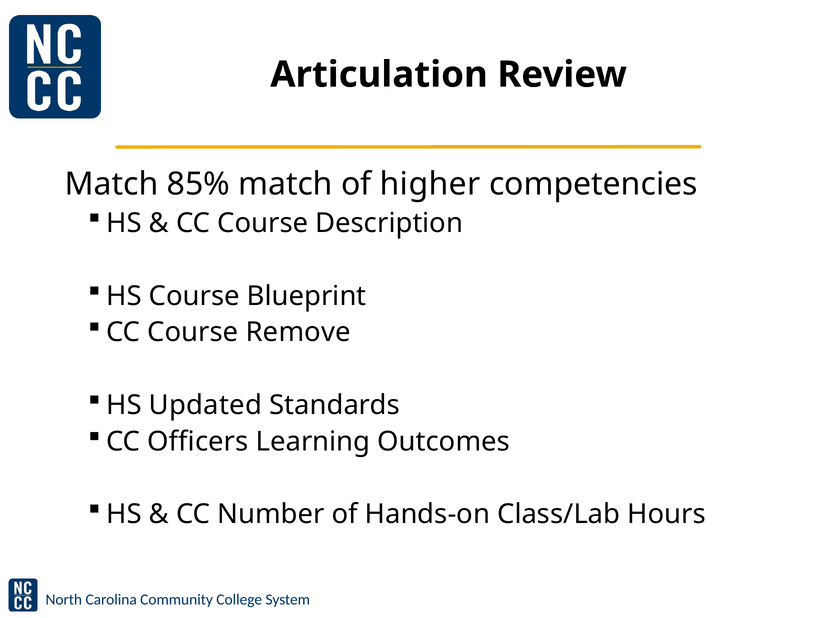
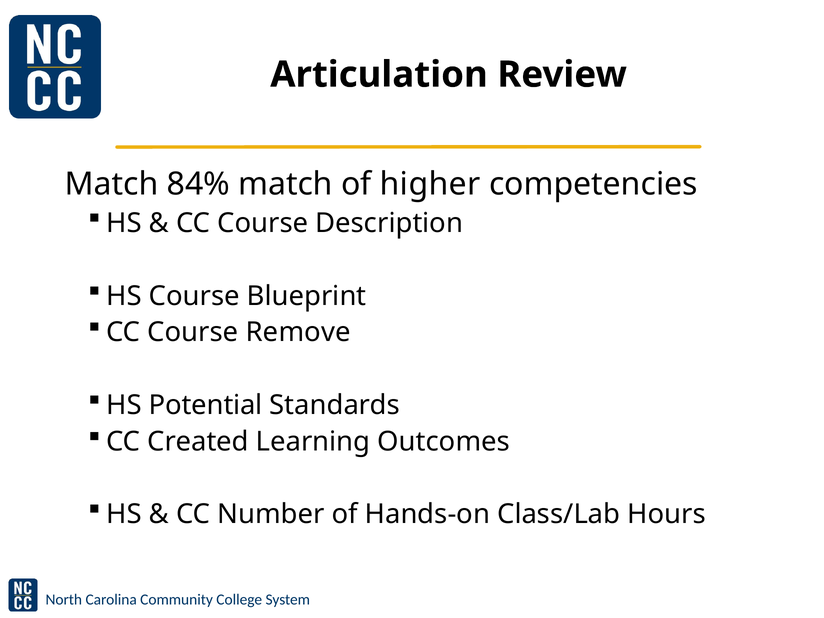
85%: 85% -> 84% (198, 184)
Updated: Updated -> Potential (206, 405)
Officers: Officers -> Created (198, 442)
